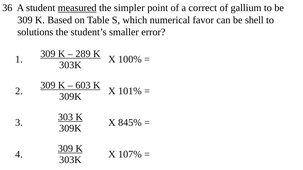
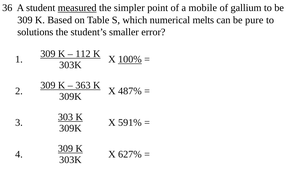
correct: correct -> mobile (203, 8)
favor: favor -> melts (203, 20)
shell: shell -> pure (254, 20)
289: 289 -> 112 (83, 54)
100% underline: none -> present (130, 60)
603: 603 -> 363 (83, 86)
101%: 101% -> 487% (130, 91)
845%: 845% -> 591% (130, 123)
107%: 107% -> 627% (130, 155)
